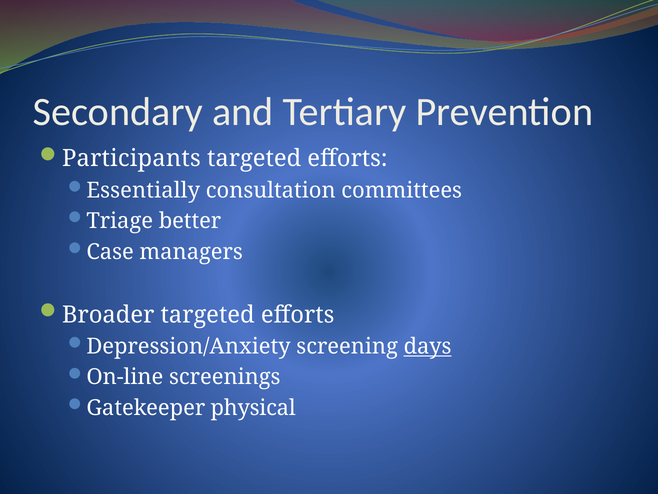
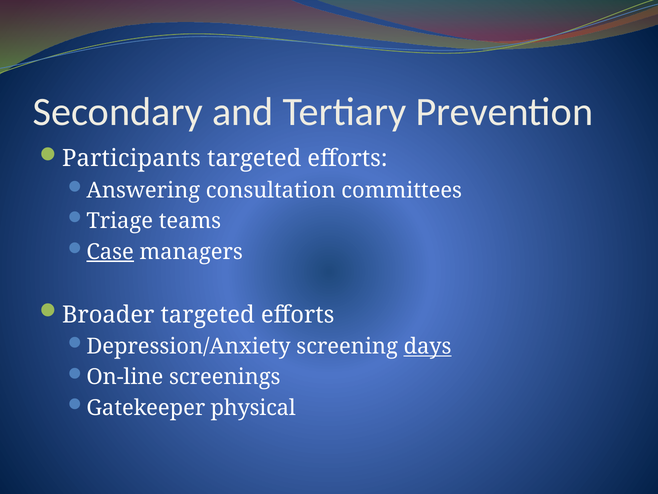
Essentially: Essentially -> Answering (143, 190)
better: better -> teams (190, 221)
Case underline: none -> present (110, 252)
